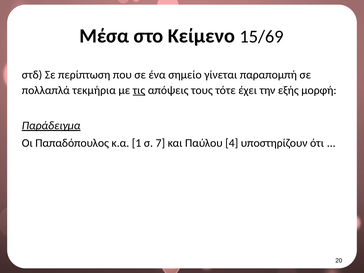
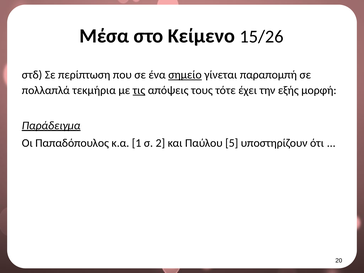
15/69: 15/69 -> 15/26 (262, 37)
σημείο underline: none -> present (185, 75)
7: 7 -> 2 (160, 143)
4: 4 -> 5 (232, 143)
